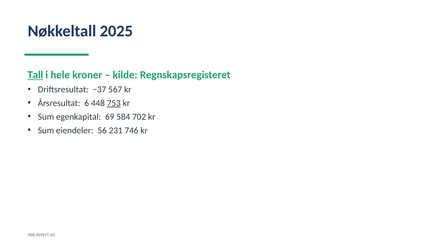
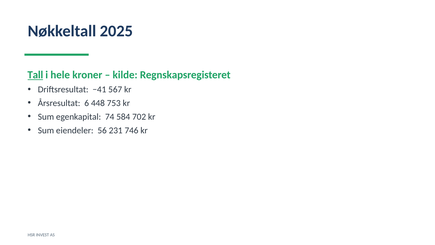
−37: −37 -> −41 (99, 89)
753 underline: present -> none (114, 103)
69: 69 -> 74 (110, 117)
